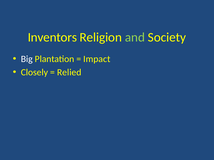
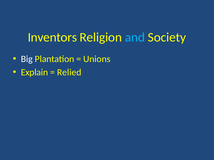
and colour: light green -> light blue (135, 37)
Impact: Impact -> Unions (97, 59)
Closely: Closely -> Explain (34, 72)
